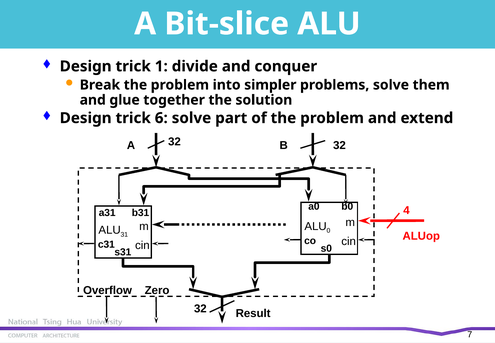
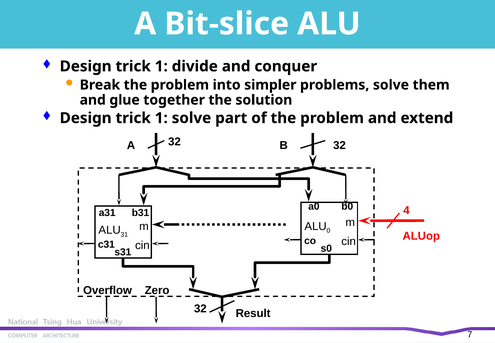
6: 6 -> 1 (161, 118)
